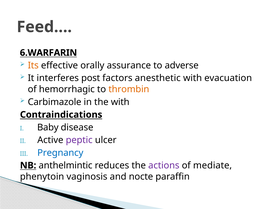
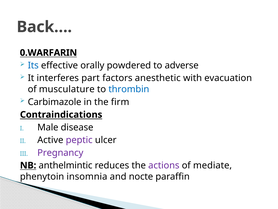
Feed…: Feed… -> Back… (44, 27)
6.WARFARIN: 6.WARFARIN -> 0.WARFARIN (48, 53)
Its colour: orange -> blue (33, 65)
assurance: assurance -> powdered (129, 65)
post: post -> part (91, 78)
hemorrhagic: hemorrhagic -> musculature (67, 89)
thrombin colour: orange -> blue (129, 89)
the with: with -> firm (120, 102)
Baby: Baby -> Male (48, 127)
Pregnancy colour: blue -> purple (60, 152)
vaginosis: vaginosis -> insomnia (87, 176)
